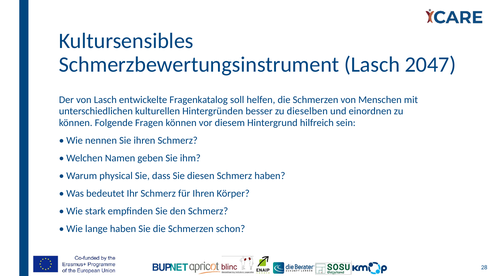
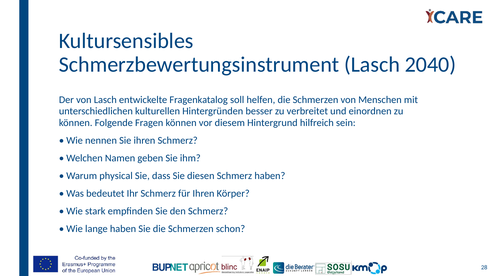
2047: 2047 -> 2040 (430, 64)
dieselben: dieselben -> verbreitet (307, 111)
